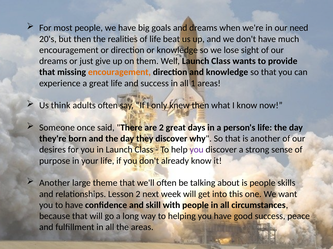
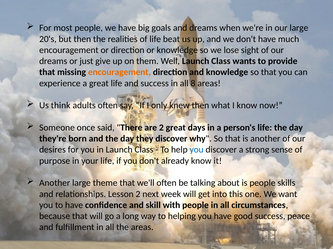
our need: need -> large (299, 28)
1: 1 -> 8 (193, 84)
you colour: purple -> blue (197, 150)
